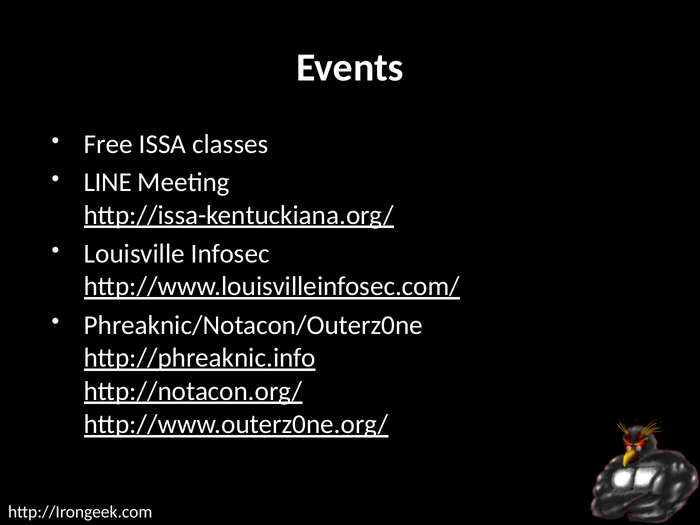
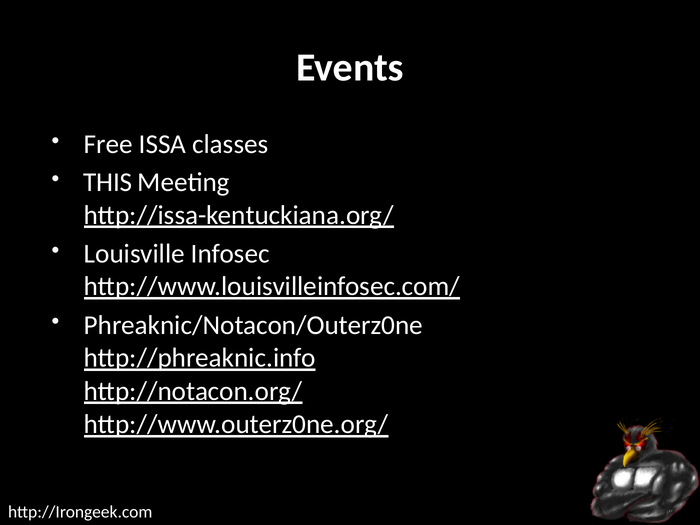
LINE: LINE -> THIS (108, 182)
